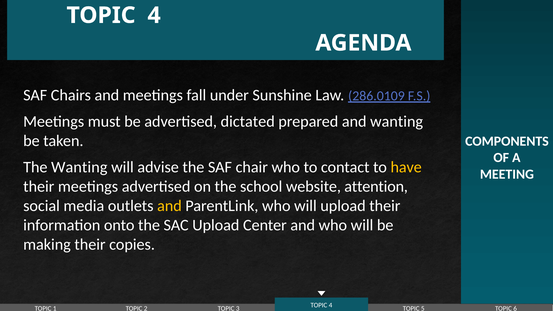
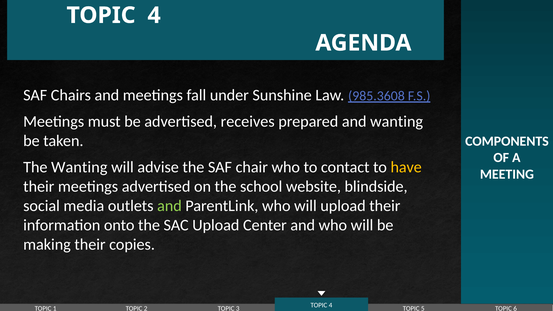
286.0109: 286.0109 -> 985.3608 (376, 96)
dictated: dictated -> receives (248, 122)
attention: attention -> blindside (376, 187)
and colour: yellow -> light green (169, 206)
